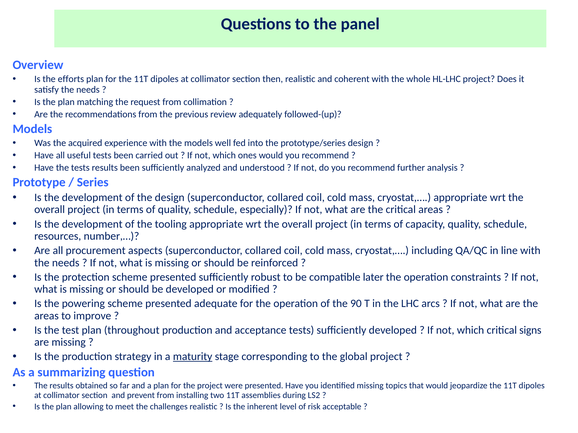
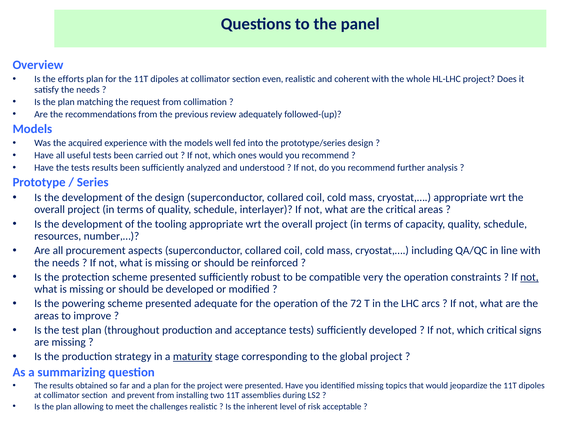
then: then -> even (273, 79)
especially: especially -> interlayer (266, 210)
later: later -> very (373, 277)
not underline: none -> present (529, 277)
90: 90 -> 72 (356, 304)
